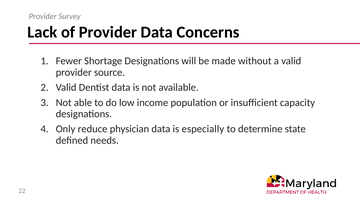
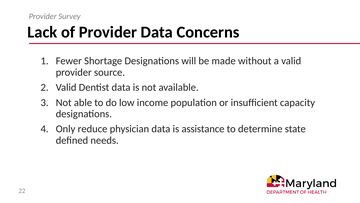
especially: especially -> assistance (203, 129)
